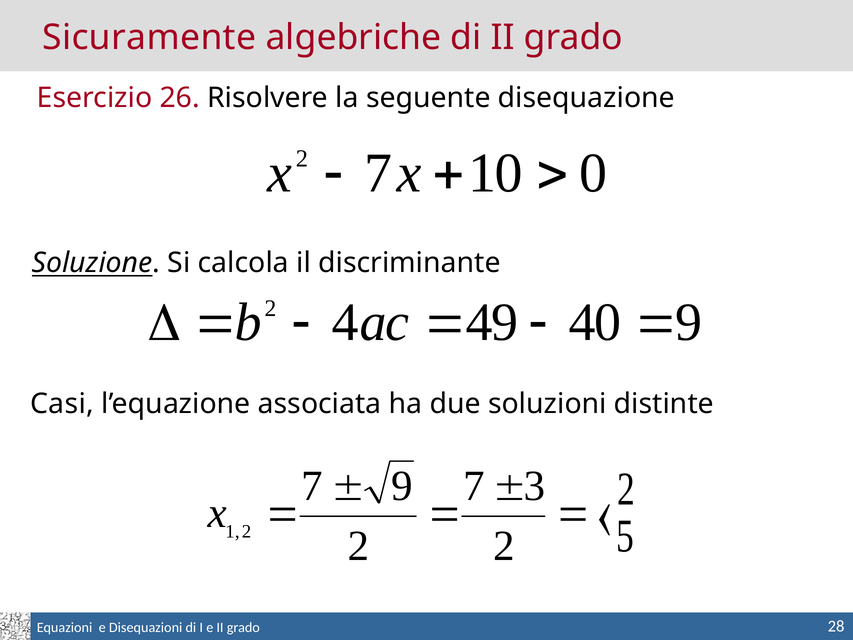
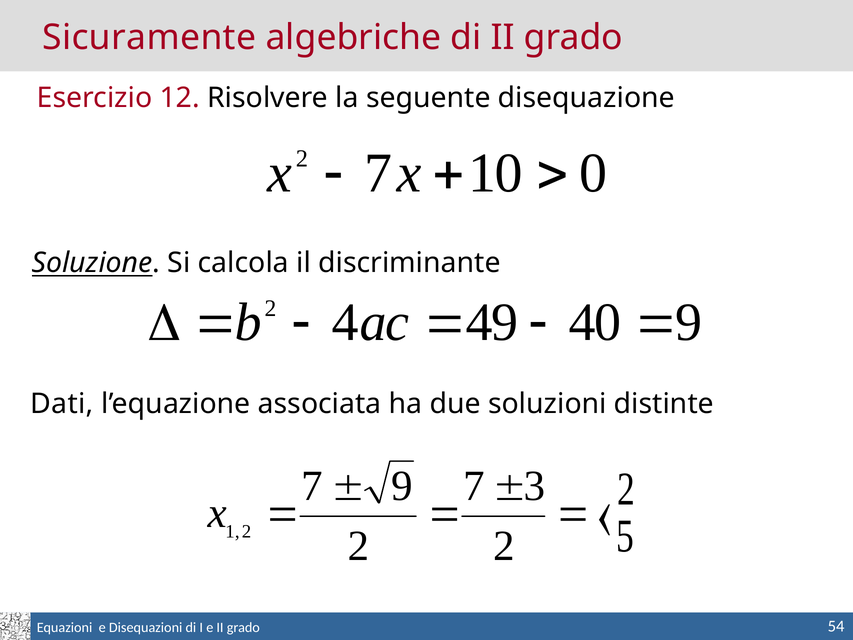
26: 26 -> 12 (180, 98)
Casi: Casi -> Dati (62, 404)
28: 28 -> 54 (836, 626)
